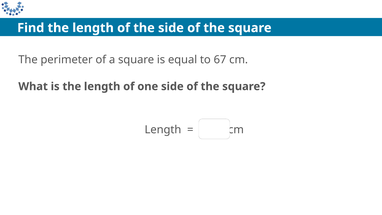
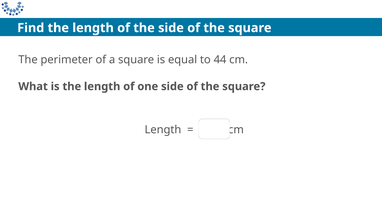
67: 67 -> 44 (220, 60)
